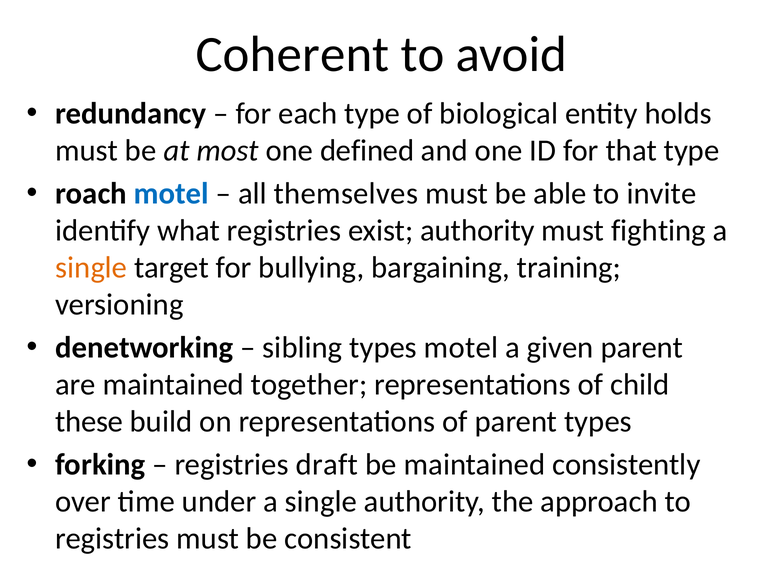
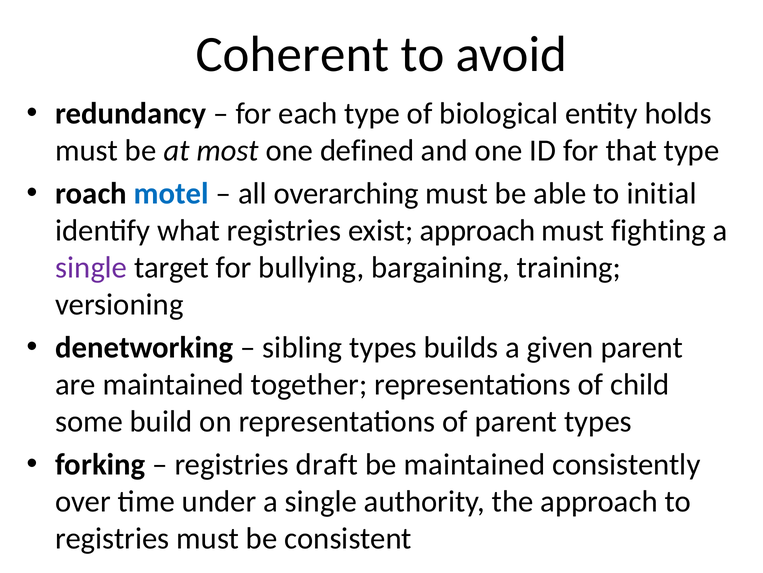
themselves: themselves -> overarching (346, 193)
invite: invite -> initial (662, 193)
exist authority: authority -> approach (478, 230)
single colour: orange -> purple (91, 267)
types motel: motel -> builds (461, 347)
these: these -> some (89, 421)
